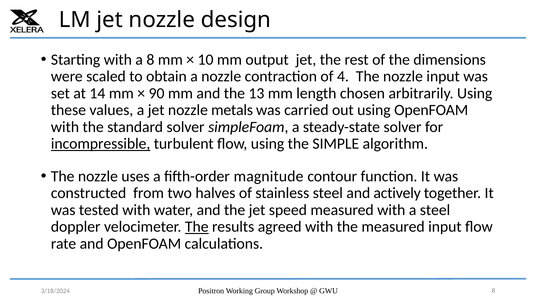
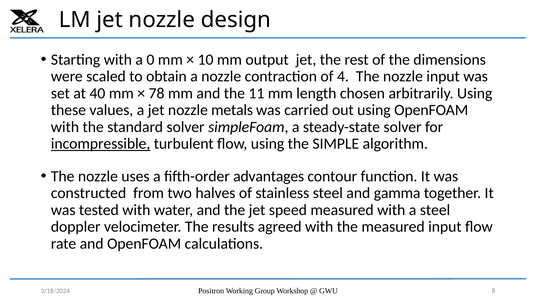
a 8: 8 -> 0 (150, 60)
14: 14 -> 40 (97, 93)
90: 90 -> 78 (157, 93)
13: 13 -> 11 (256, 93)
magnitude: magnitude -> advantages (269, 177)
actively: actively -> gamma (397, 193)
The underline: present -> none (197, 227)
